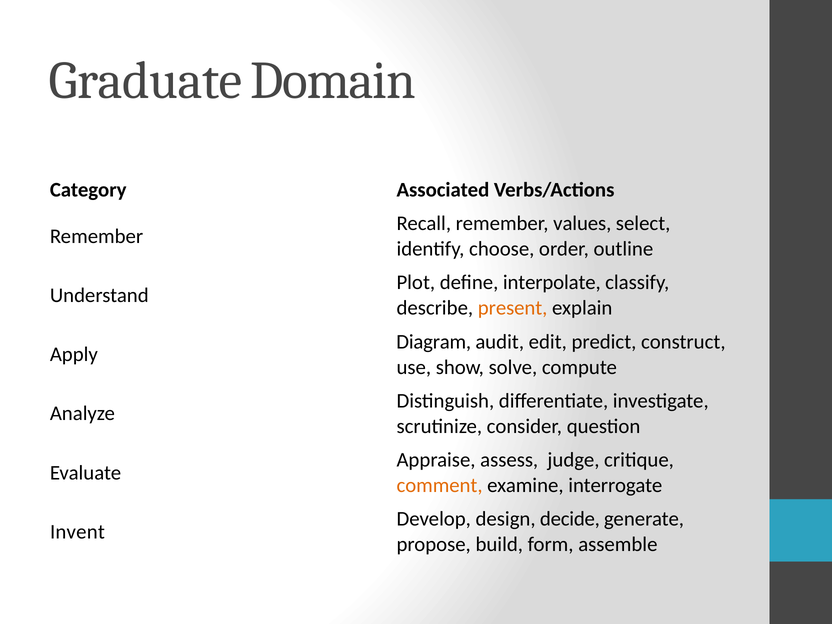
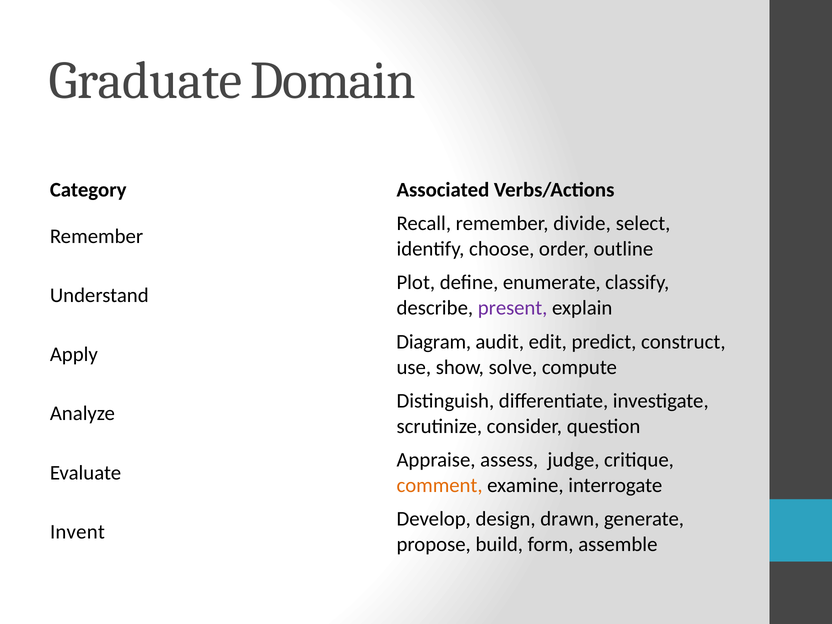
values: values -> divide (582, 224)
interpolate: interpolate -> enumerate (552, 283)
present colour: orange -> purple (513, 308)
decide: decide -> drawn (570, 519)
